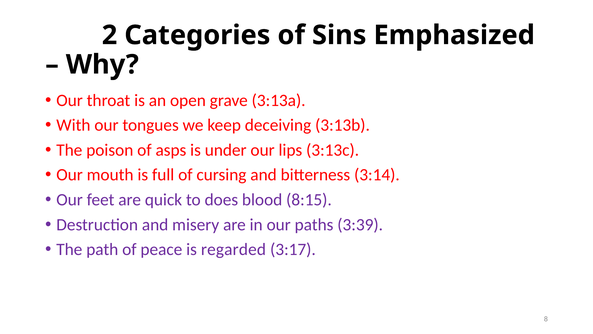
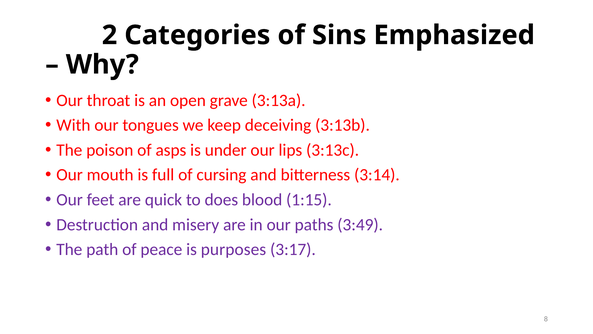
8:15: 8:15 -> 1:15 (309, 200)
3:39: 3:39 -> 3:49 (360, 224)
regarded: regarded -> purposes (233, 249)
